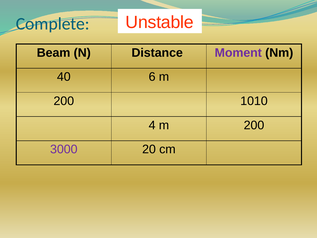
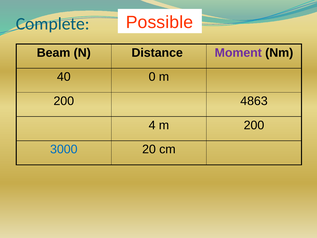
Unstable: Unstable -> Possible (159, 22)
6: 6 -> 0 (152, 77)
1010: 1010 -> 4863 (254, 101)
3000 colour: purple -> blue (64, 149)
